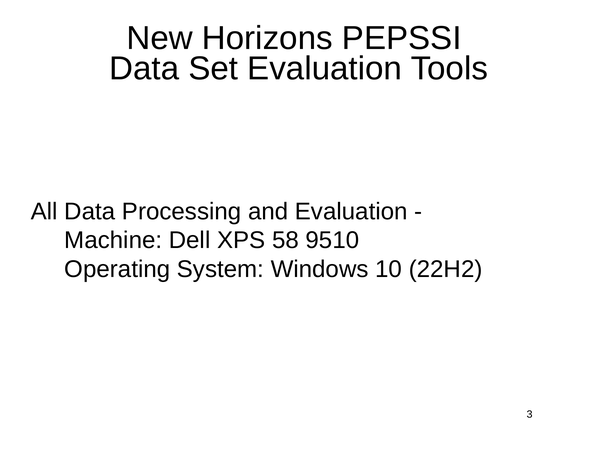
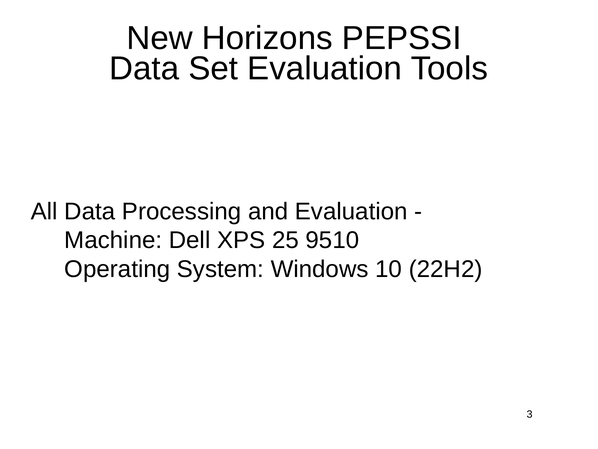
58: 58 -> 25 (285, 240)
